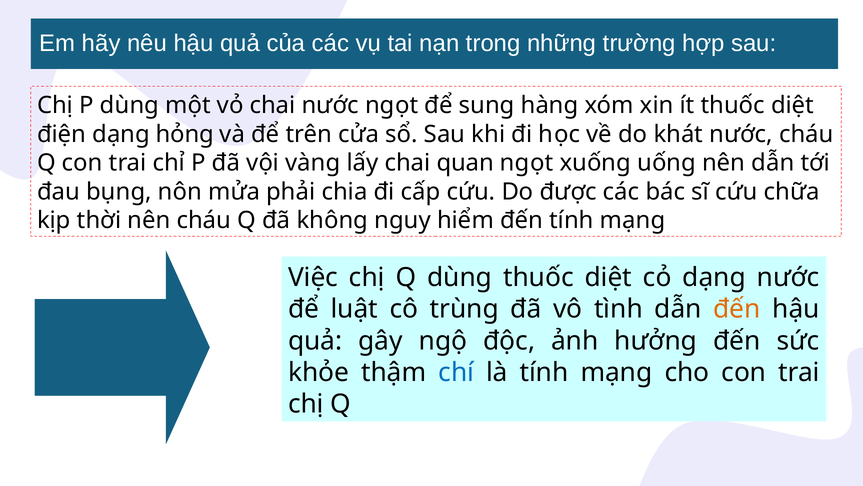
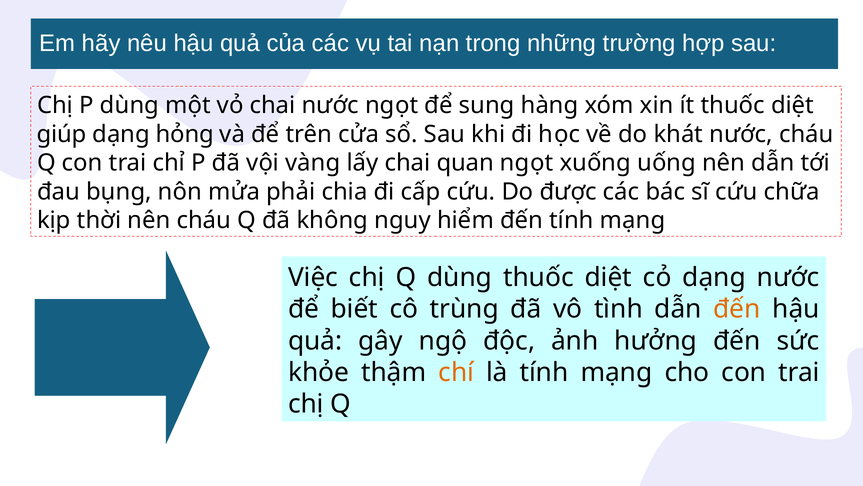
điện: điện -> giúp (62, 134)
luật: luật -> biết (354, 309)
chí colour: blue -> orange (456, 372)
